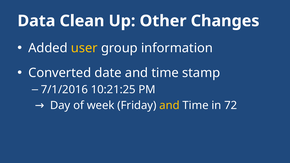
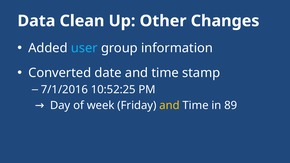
user colour: yellow -> light blue (84, 48)
10:21:25: 10:21:25 -> 10:52:25 (113, 90)
72: 72 -> 89 (231, 105)
